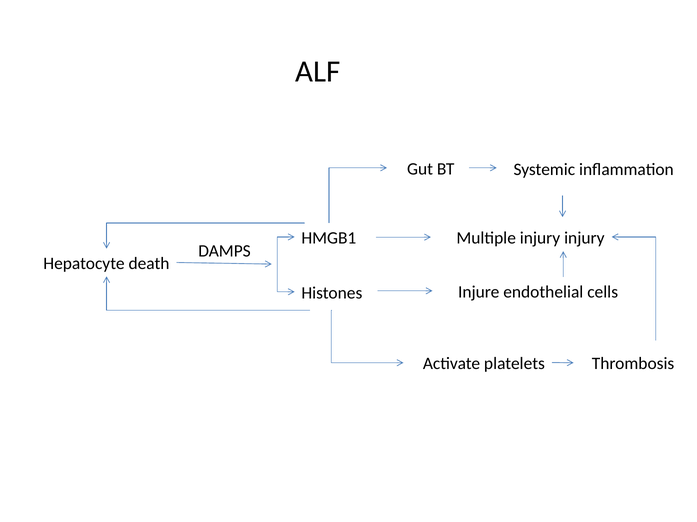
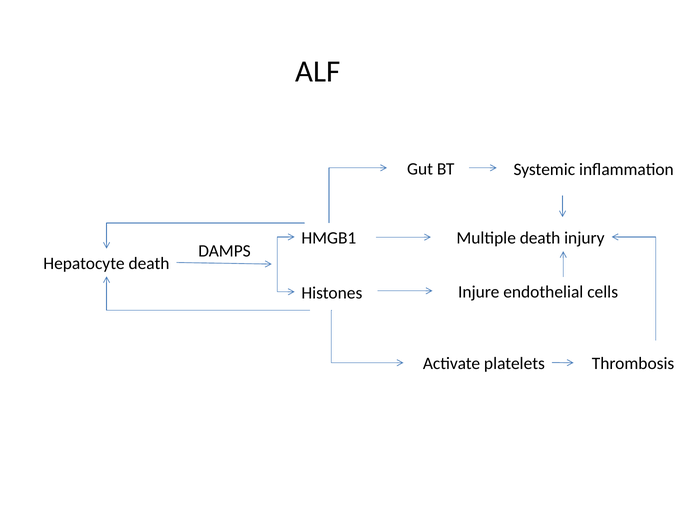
Multiple injury: injury -> death (540, 238)
